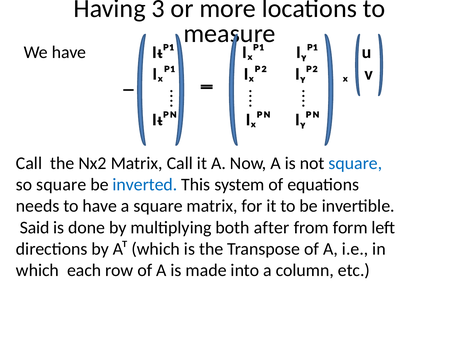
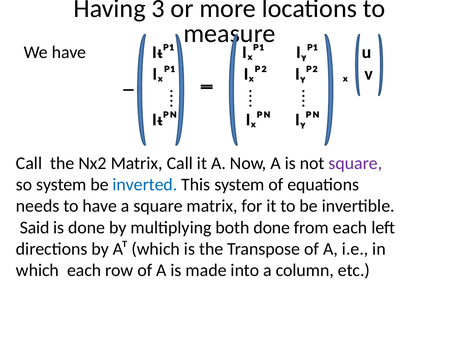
square colour: blue -> purple (355, 163)
so square: square -> system (61, 185)
both after: after -> done (272, 228)
from form: form -> each (350, 228)
